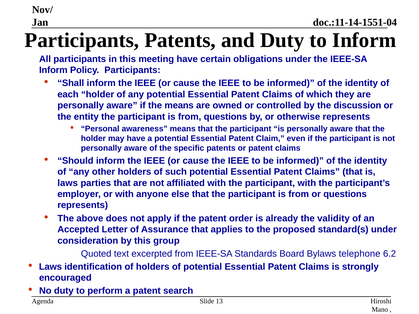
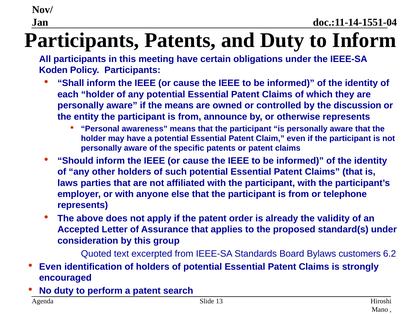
Inform: Inform -> Koden (53, 70)
from questions: questions -> announce (225, 117)
or questions: questions -> telephone (345, 194)
telephone: telephone -> customers (360, 254)
Laws: Laws -> Even (50, 267)
